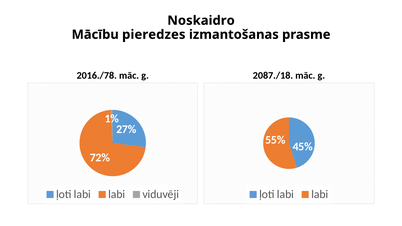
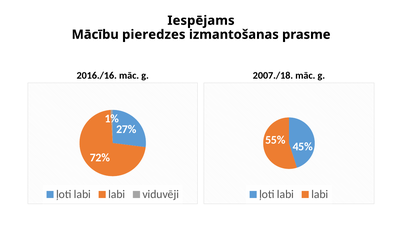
Noskaidro: Noskaidro -> Iespējams (201, 21)
2016./78: 2016./78 -> 2016./16 (97, 76)
2087./18: 2087./18 -> 2007./18 (273, 76)
